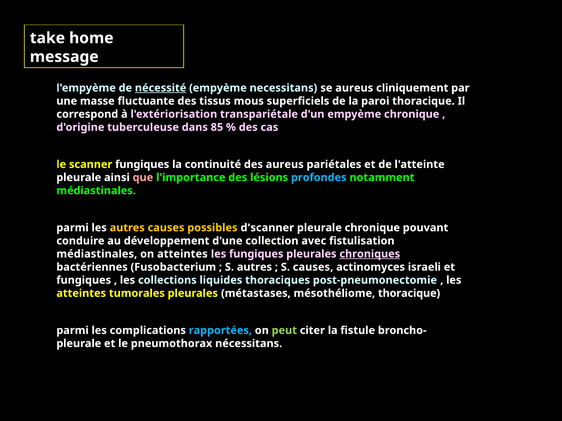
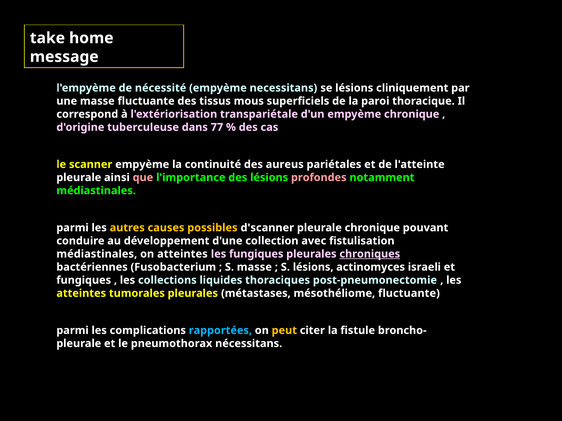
nécessité underline: present -> none (161, 88)
se aureus: aureus -> lésions (354, 88)
85: 85 -> 77 (217, 127)
scanner fungiques: fungiques -> empyème (142, 165)
profondes colour: light blue -> pink (319, 178)
S autres: autres -> masse (254, 267)
S causes: causes -> lésions (313, 267)
mésothéliome thoracique: thoracique -> fluctuante (409, 294)
peut colour: light green -> yellow (284, 331)
